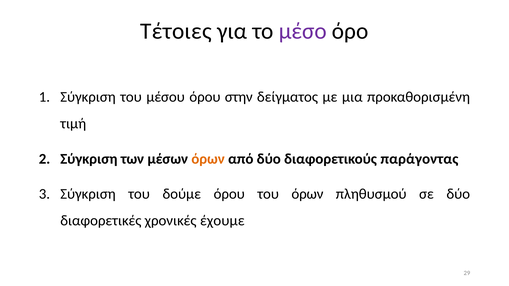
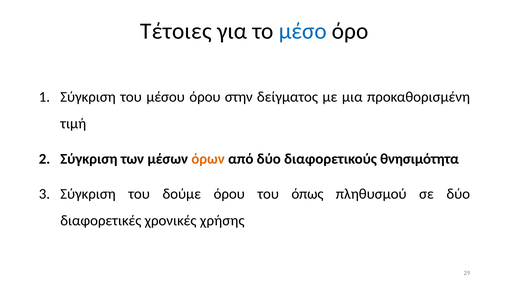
μέσο colour: purple -> blue (303, 31)
παράγοντας: παράγοντας -> θνησιμότητα (420, 159)
του όρων: όρων -> όπως (307, 194)
έχουμε: έχουμε -> χρήσης (222, 221)
